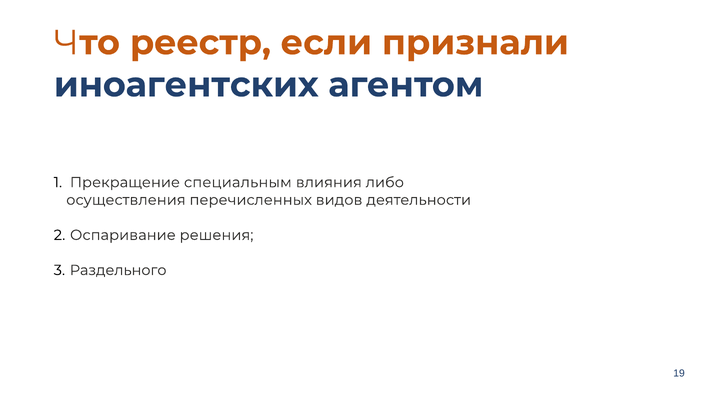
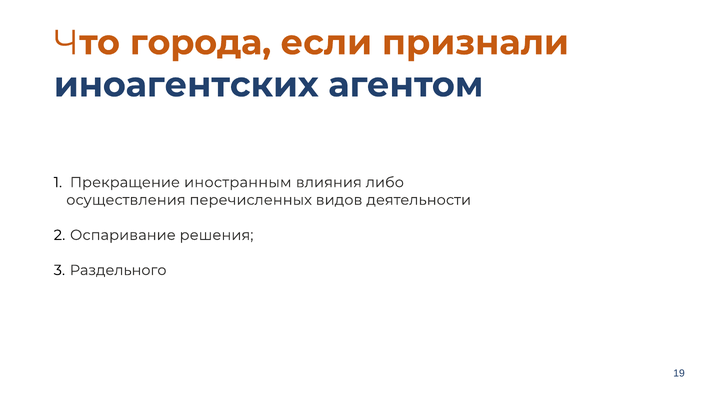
реестр: реестр -> города (200, 43)
специальным: специальным -> иностранным (238, 183)
